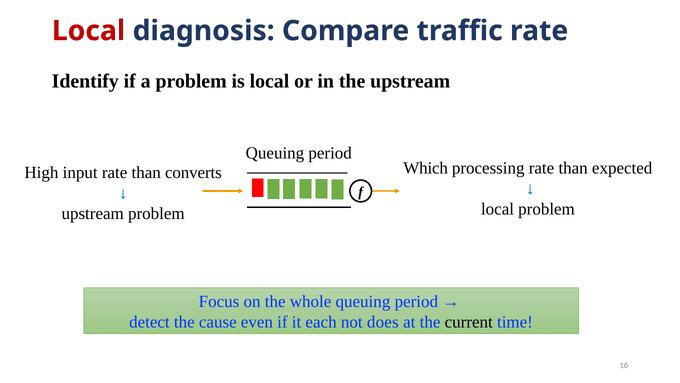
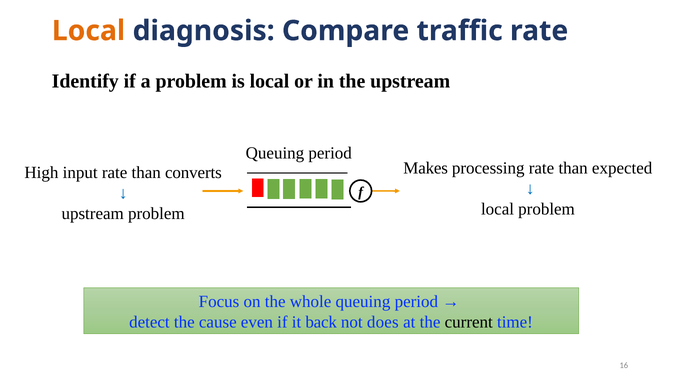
Local colour: red -> orange (89, 31)
Which: Which -> Makes (426, 168)
each: each -> back (321, 322)
